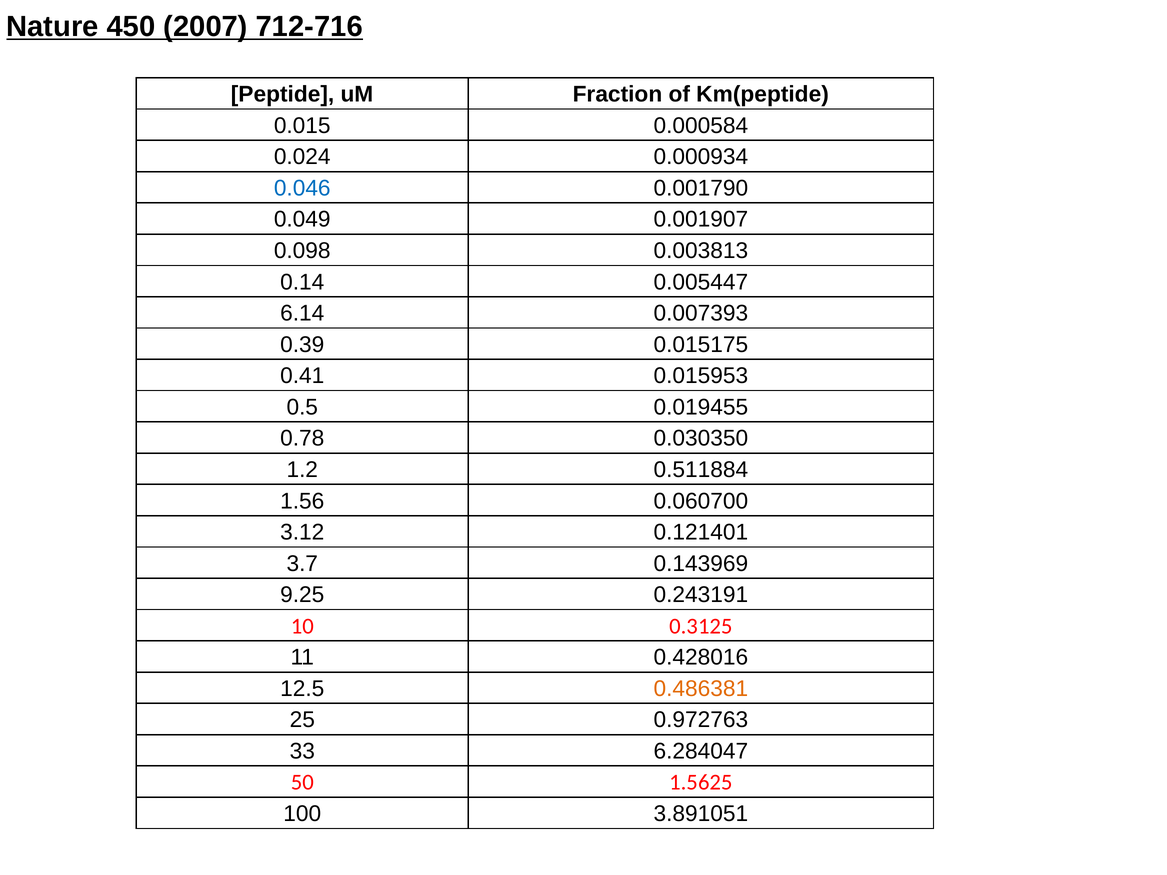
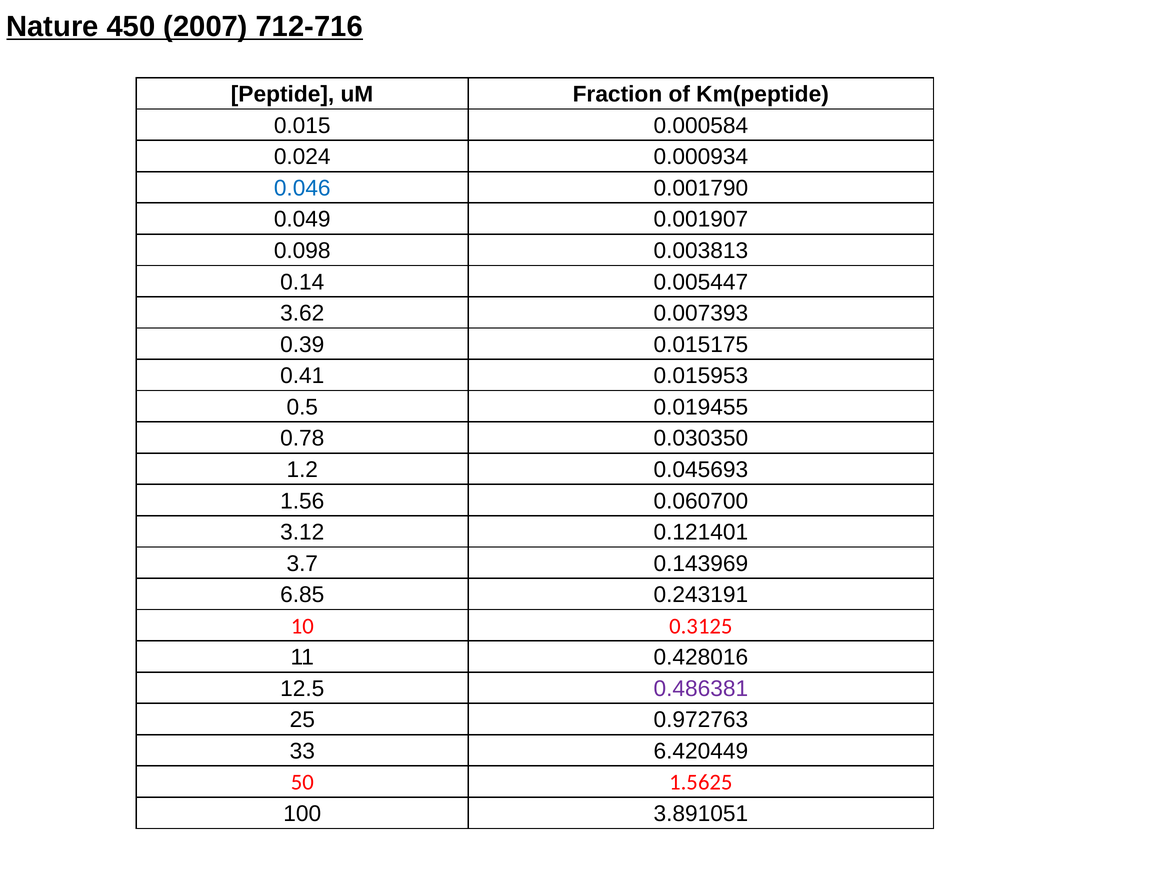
6.14: 6.14 -> 3.62 (302, 313)
0.511884: 0.511884 -> 0.045693 (701, 470)
9.25: 9.25 -> 6.85 (302, 595)
0.486381 colour: orange -> purple (701, 689)
6.284047: 6.284047 -> 6.420449 (701, 751)
